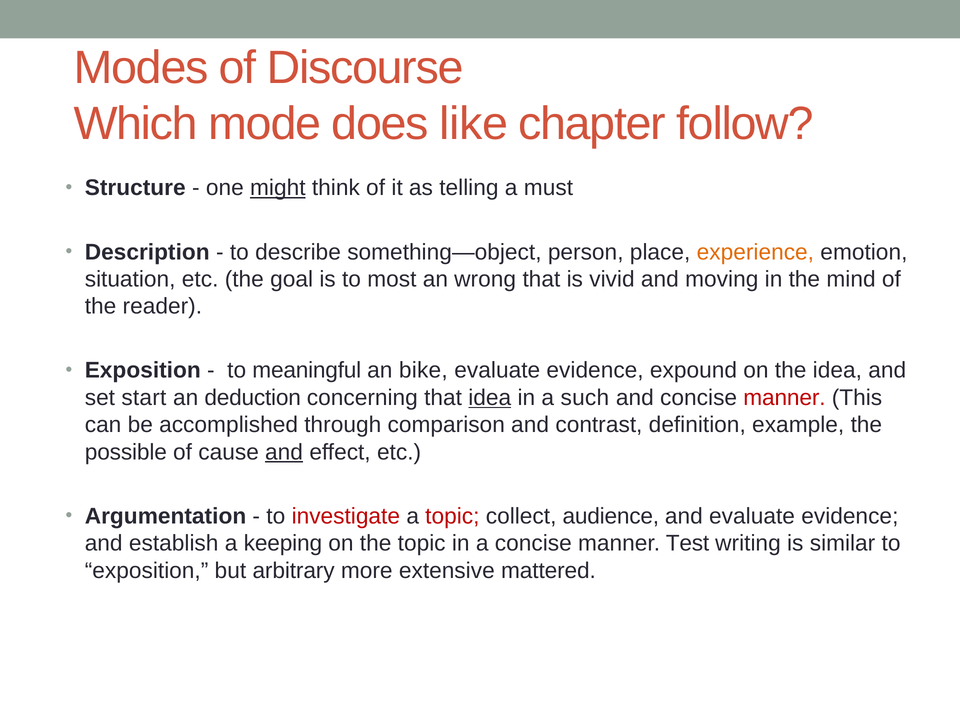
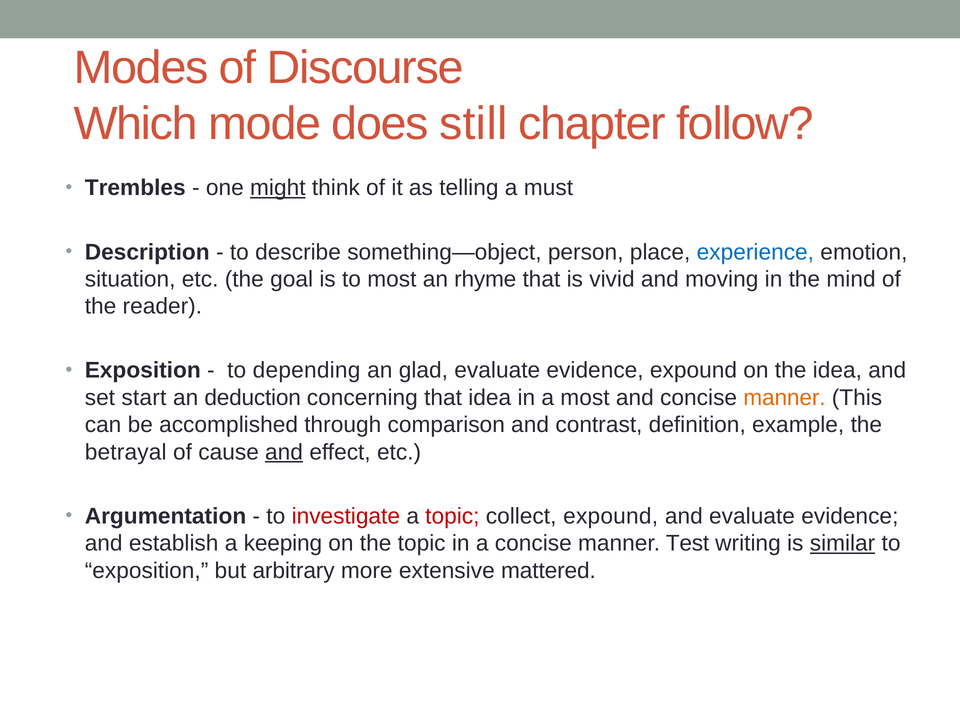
like: like -> still (473, 124)
Structure: Structure -> Trembles (135, 188)
experience colour: orange -> blue (755, 252)
wrong: wrong -> rhyme (485, 279)
meaningful: meaningful -> depending (307, 370)
bike: bike -> glad (423, 370)
idea underline: present -> none (490, 398)
a such: such -> most (585, 398)
manner colour: red -> orange (784, 398)
possible: possible -> betrayal (126, 452)
collect audience: audience -> expound (611, 516)
similar underline: none -> present (843, 543)
